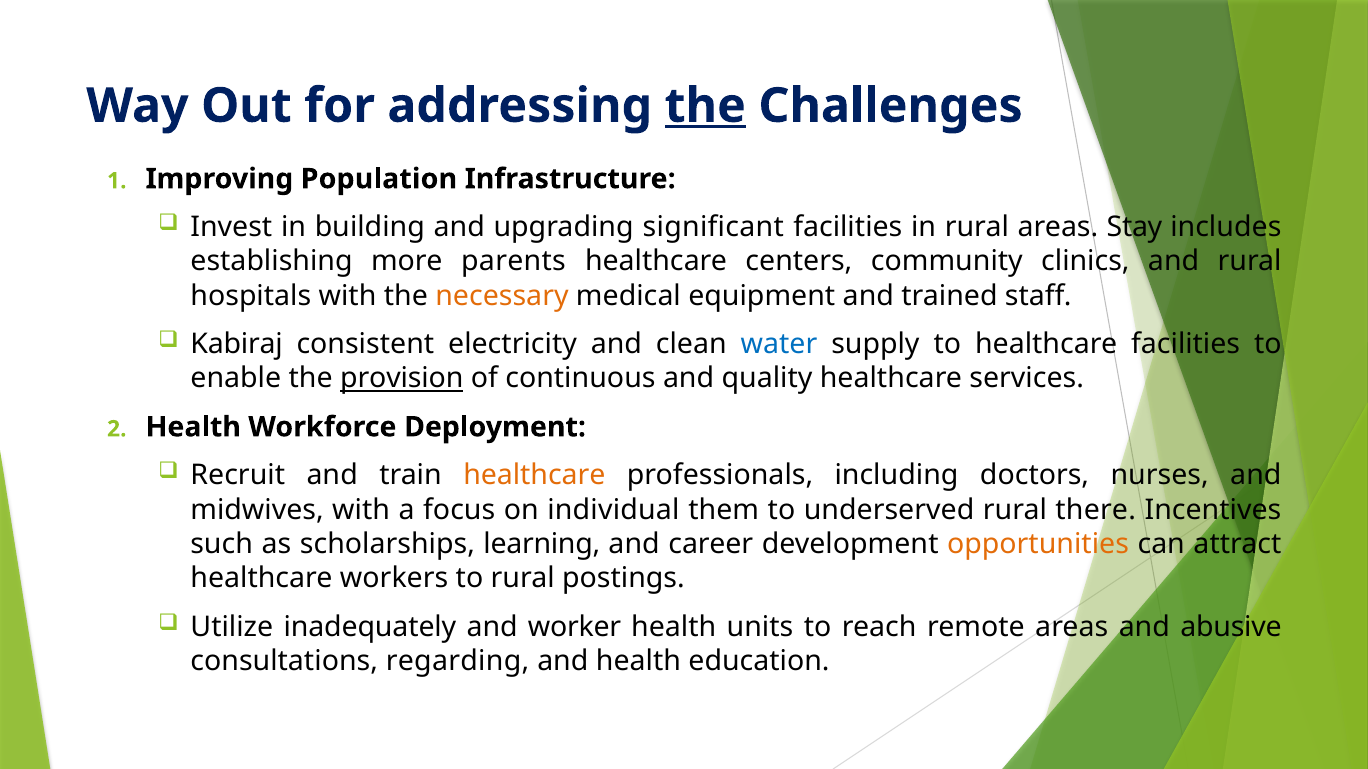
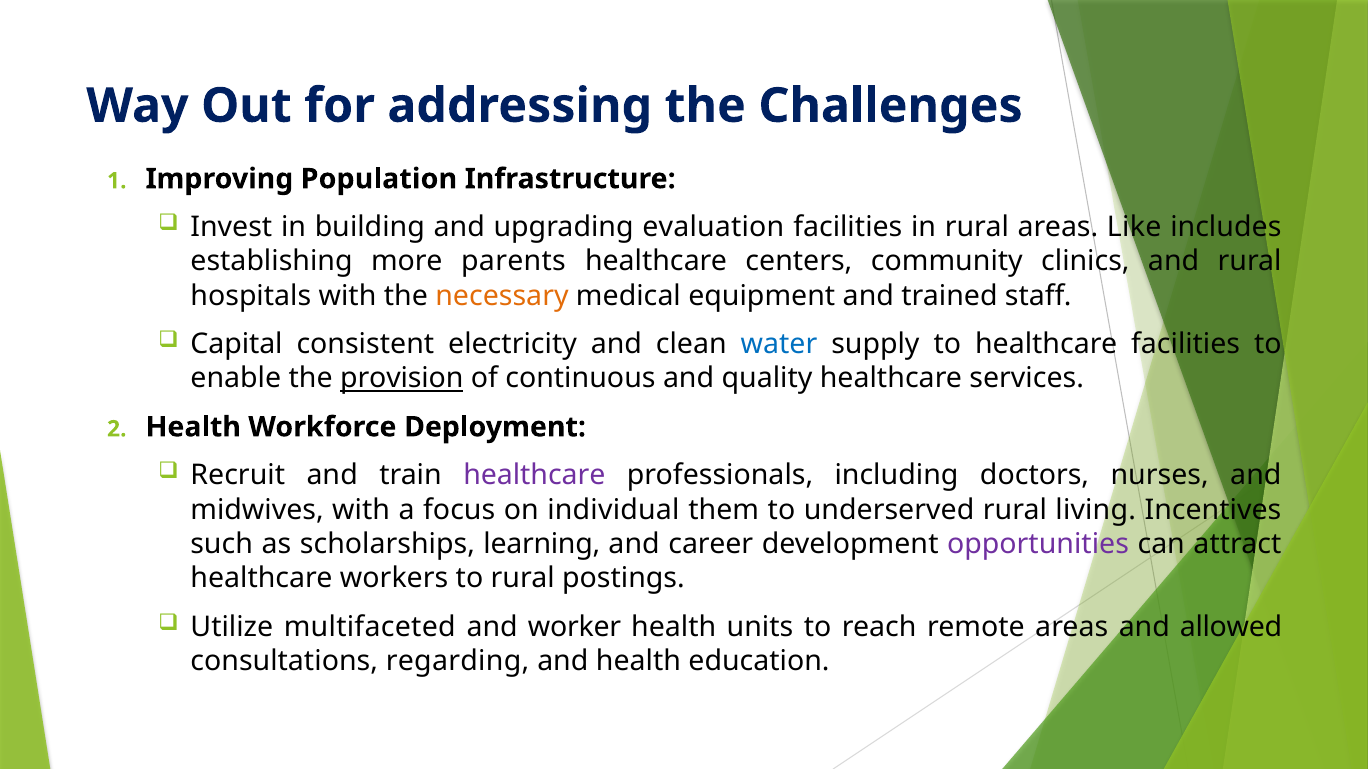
the underline: present -> none (705, 106)
significant: significant -> evaluation (713, 227)
Stay: Stay -> Like (1134, 227)
Kabiraj: Kabiraj -> Capital (237, 345)
healthcare colour: orange -> purple (534, 476)
there: there -> living (1096, 510)
opportunities colour: orange -> purple (1038, 544)
inadequately: inadequately -> multifaceted (370, 627)
abusive: abusive -> allowed (1231, 627)
